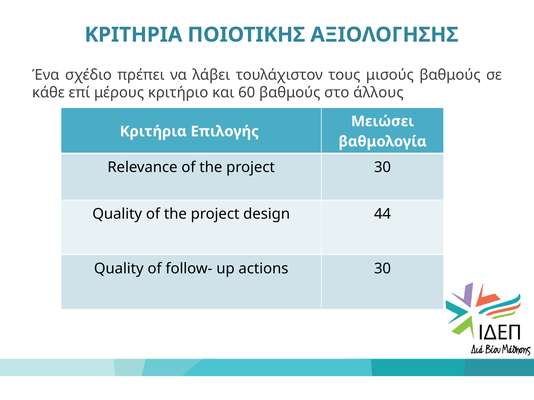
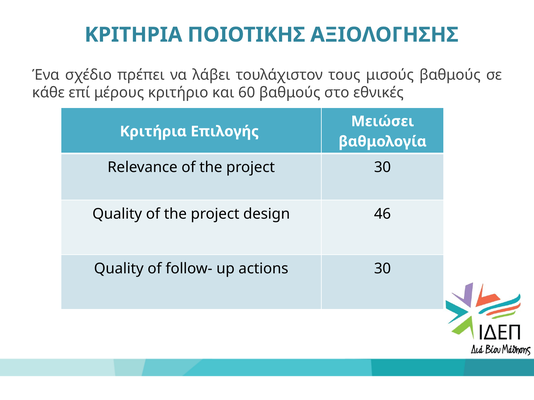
άλλους: άλλους -> εθνικές (378, 93)
44: 44 -> 46 (382, 214)
